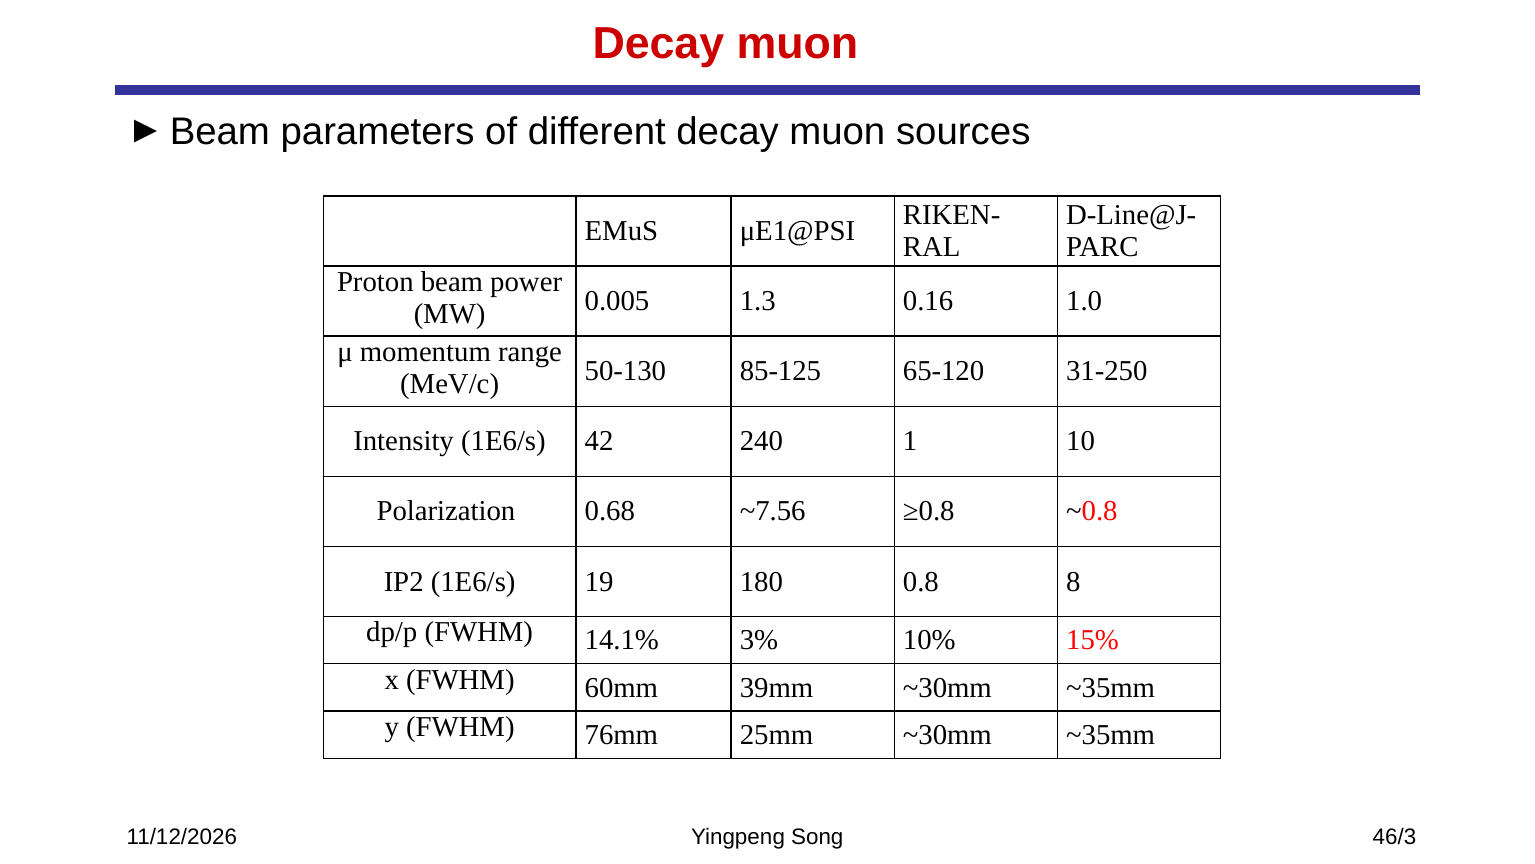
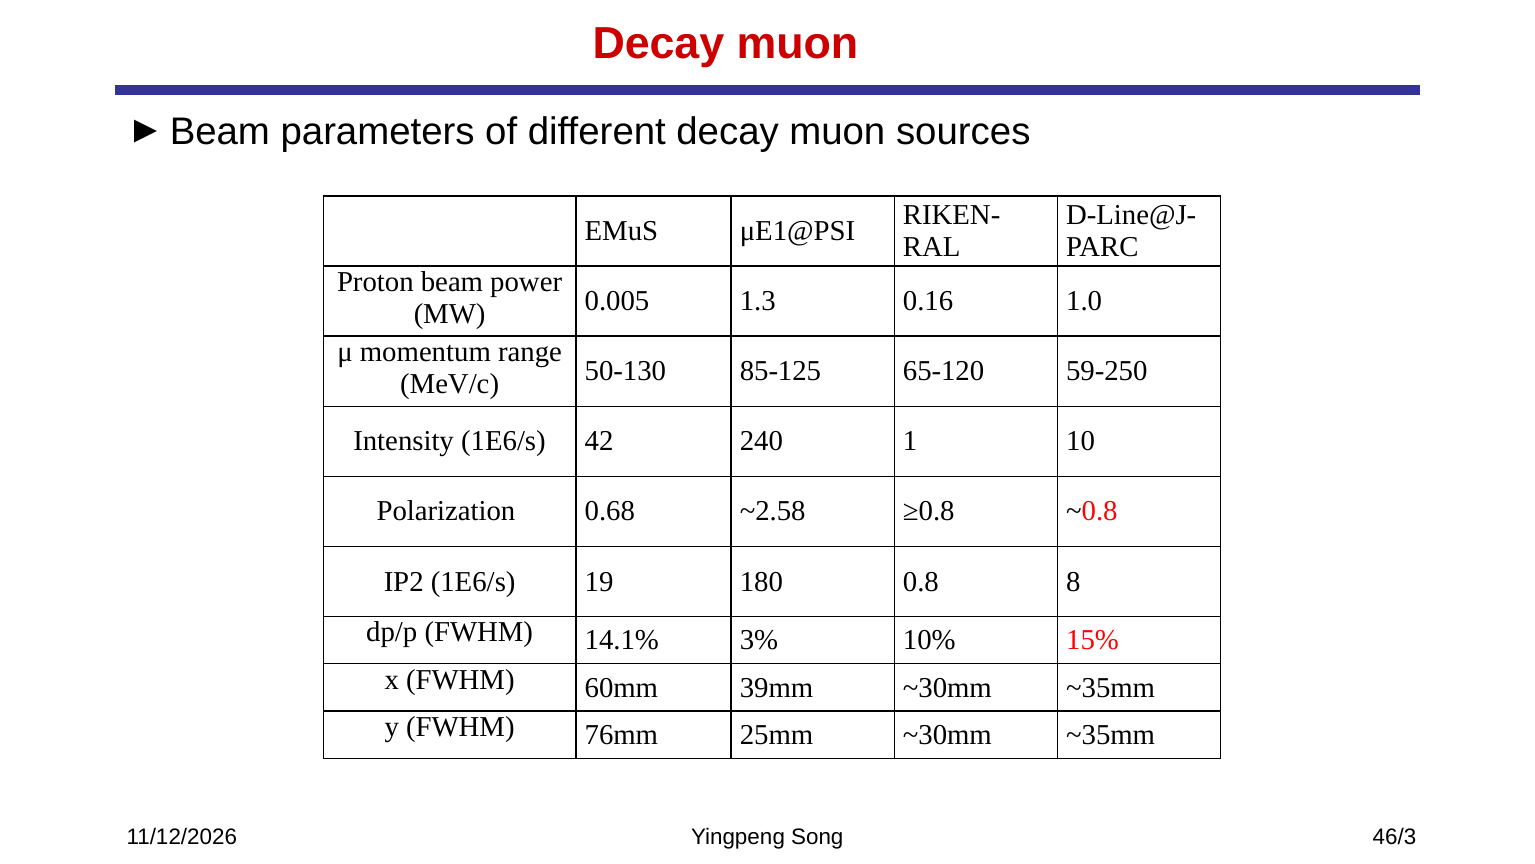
31-250: 31-250 -> 59-250 (1107, 371)
~7.56: ~7.56 -> ~2.58 (773, 511)
